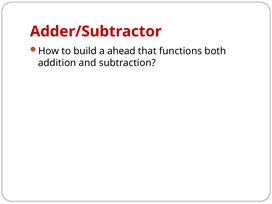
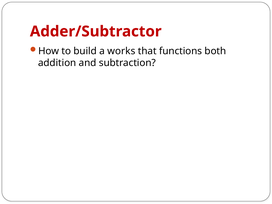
ahead: ahead -> works (121, 51)
